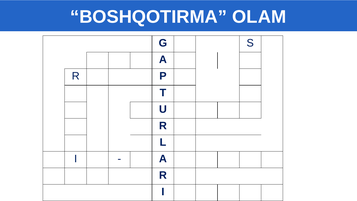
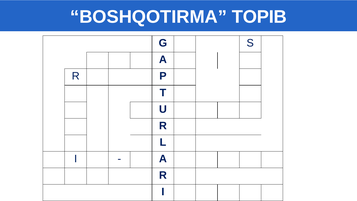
OLAM: OLAM -> TOPIB (259, 17)
